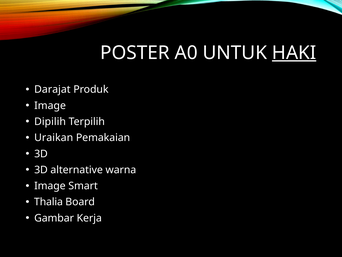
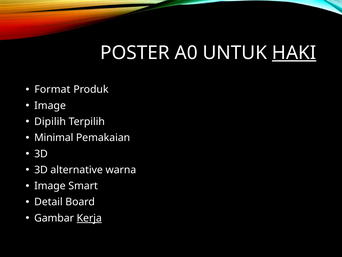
Darajat: Darajat -> Format (52, 89)
Uraikan: Uraikan -> Minimal (54, 137)
Thalia: Thalia -> Detail (48, 202)
Kerja underline: none -> present (89, 218)
